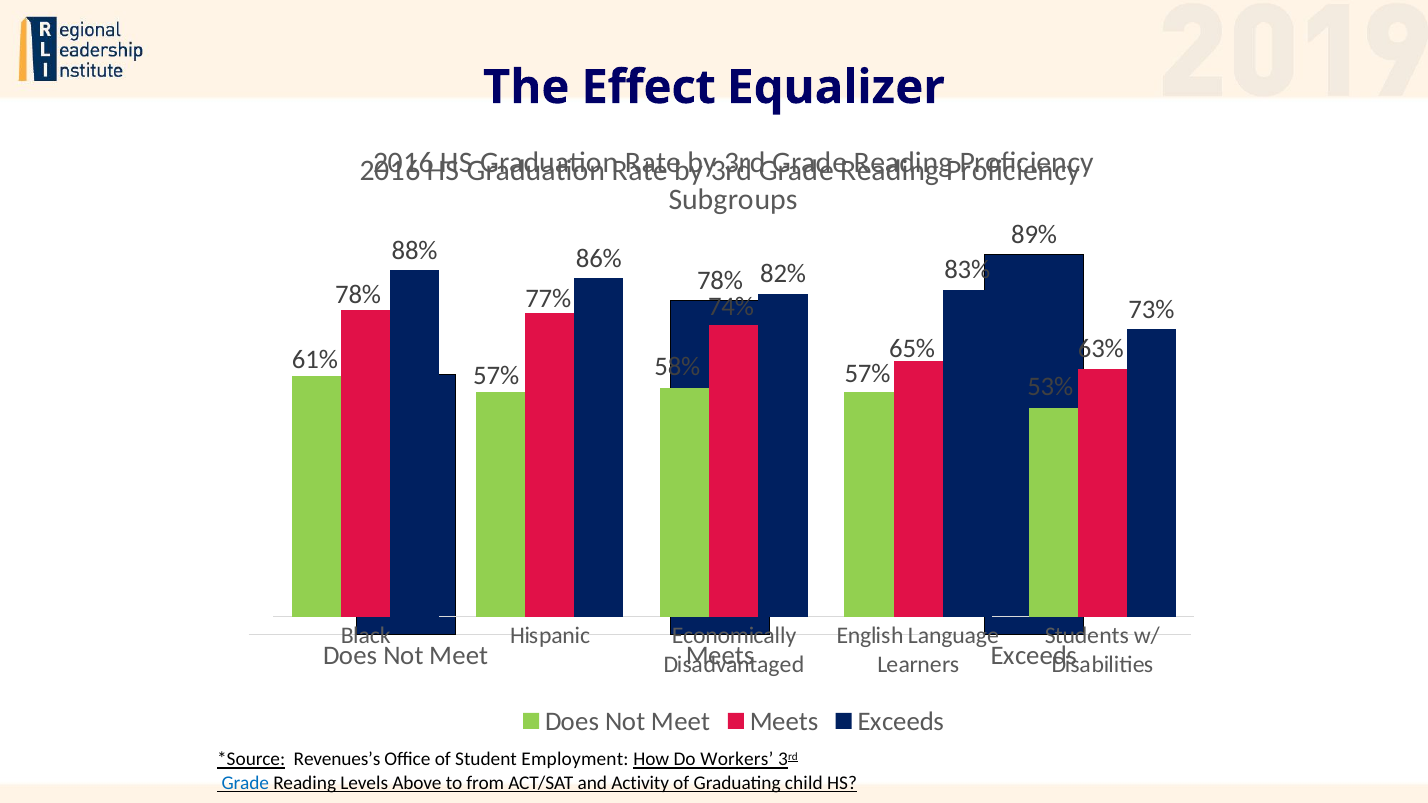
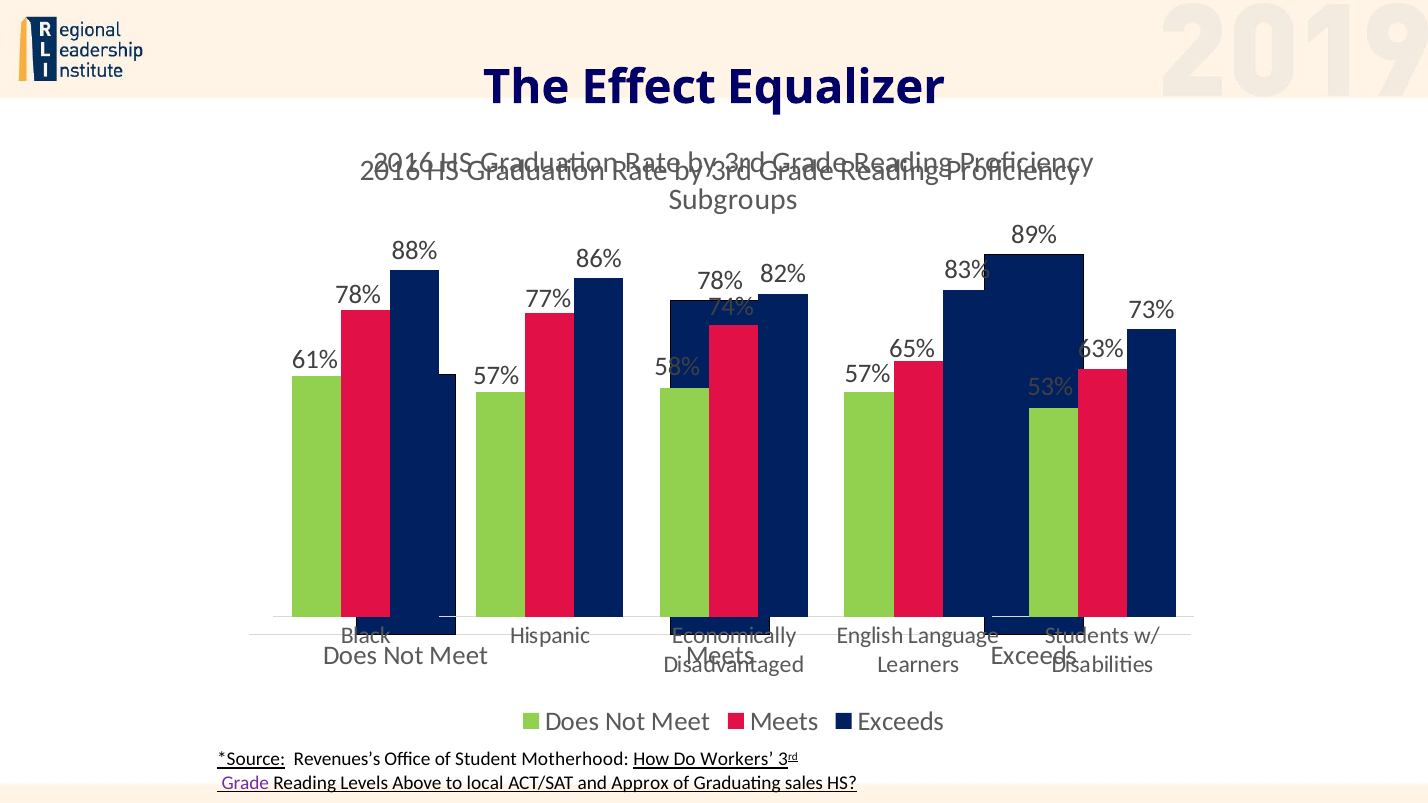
Employment: Employment -> Motherhood (575, 760)
Grade colour: blue -> purple (245, 783)
from: from -> local (485, 783)
Activity: Activity -> Approx (640, 783)
child: child -> sales (804, 783)
